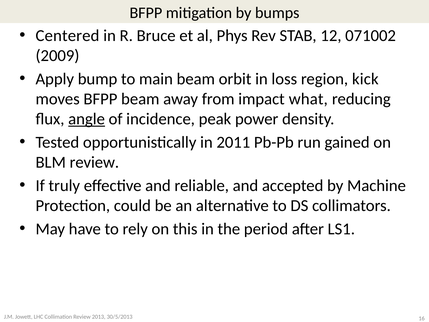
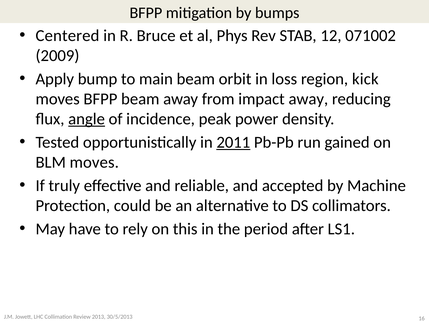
impact what: what -> away (308, 99)
2011 underline: none -> present (233, 142)
BLM review: review -> moves (94, 162)
